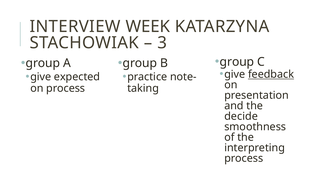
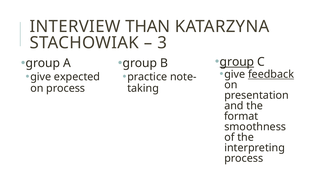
WEEK: WEEK -> THAN (148, 27)
group underline: none -> present (237, 62)
decide: decide -> format (241, 116)
